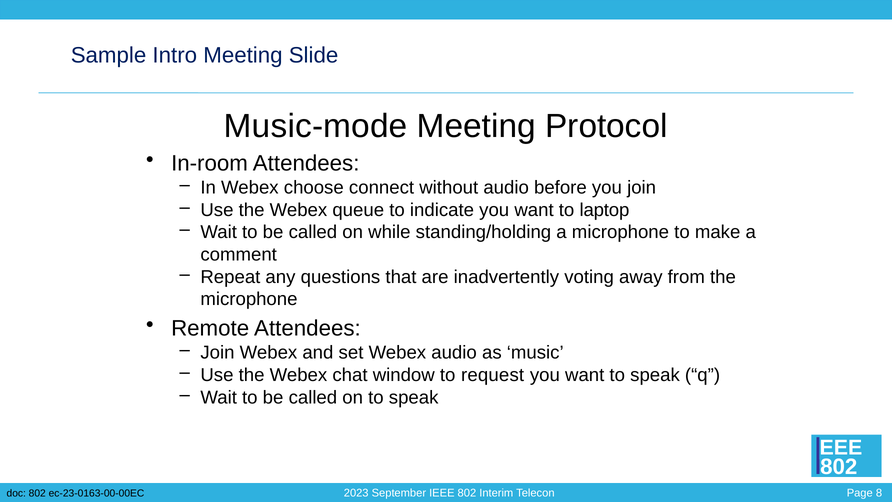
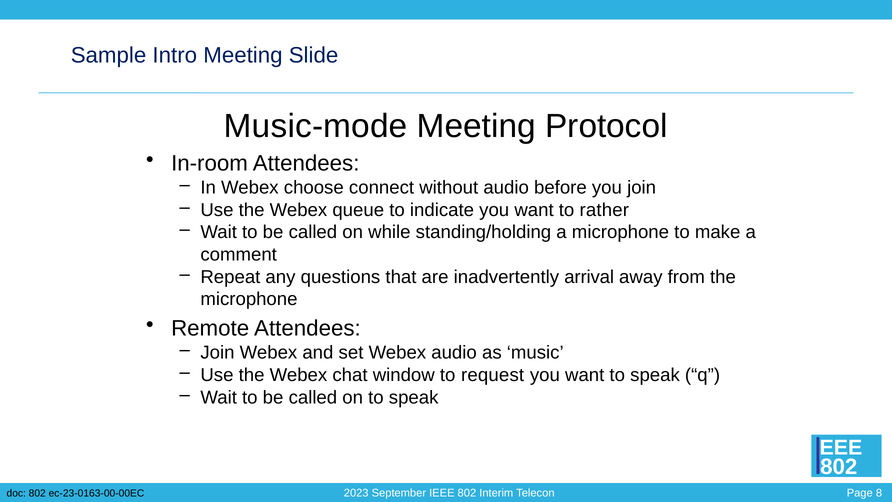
laptop: laptop -> rather (604, 210)
voting: voting -> arrival (589, 277)
